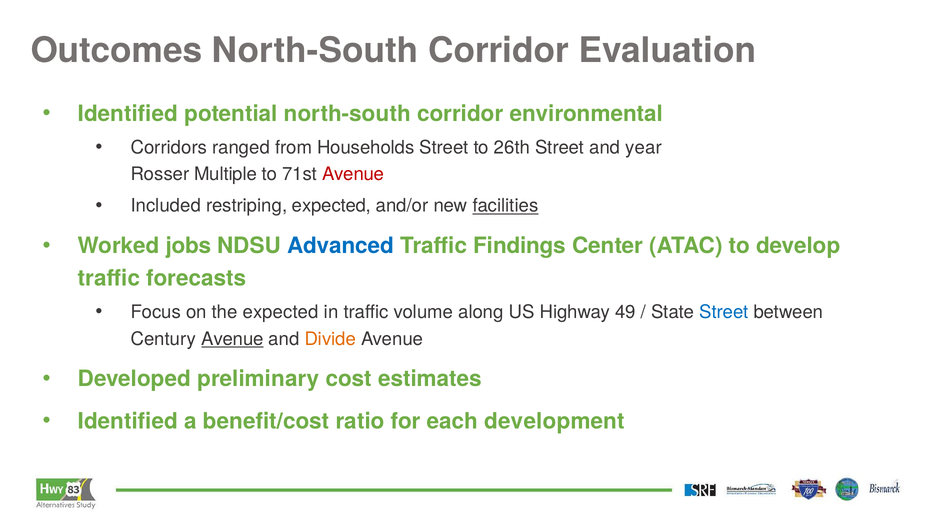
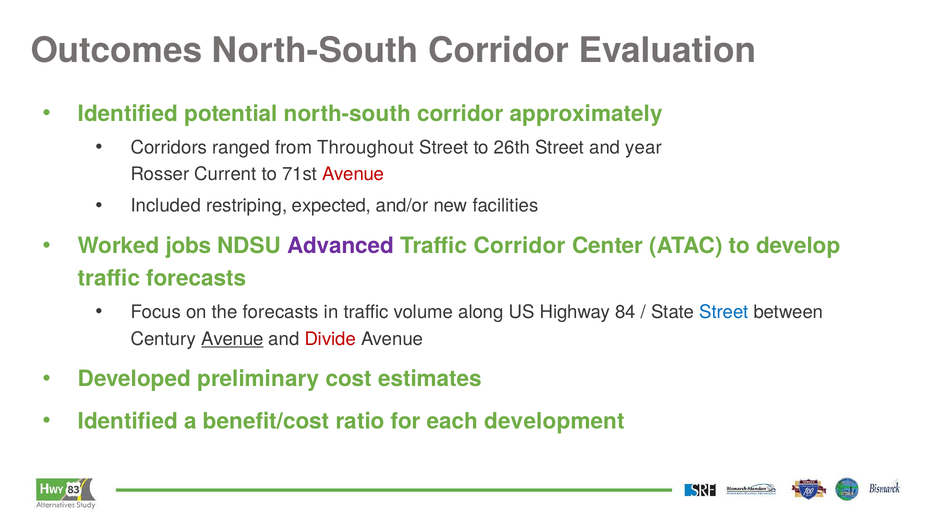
environmental: environmental -> approximately (586, 114)
Households: Households -> Throughout (366, 147)
Multiple: Multiple -> Current (225, 174)
facilities underline: present -> none (505, 206)
Advanced colour: blue -> purple (341, 246)
Traffic Findings: Findings -> Corridor (519, 246)
the expected: expected -> forecasts (281, 312)
49: 49 -> 84 (625, 312)
Divide colour: orange -> red (330, 339)
